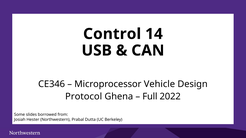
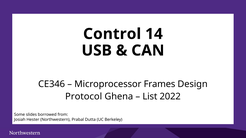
Vehicle: Vehicle -> Frames (160, 84)
Full: Full -> List (150, 97)
